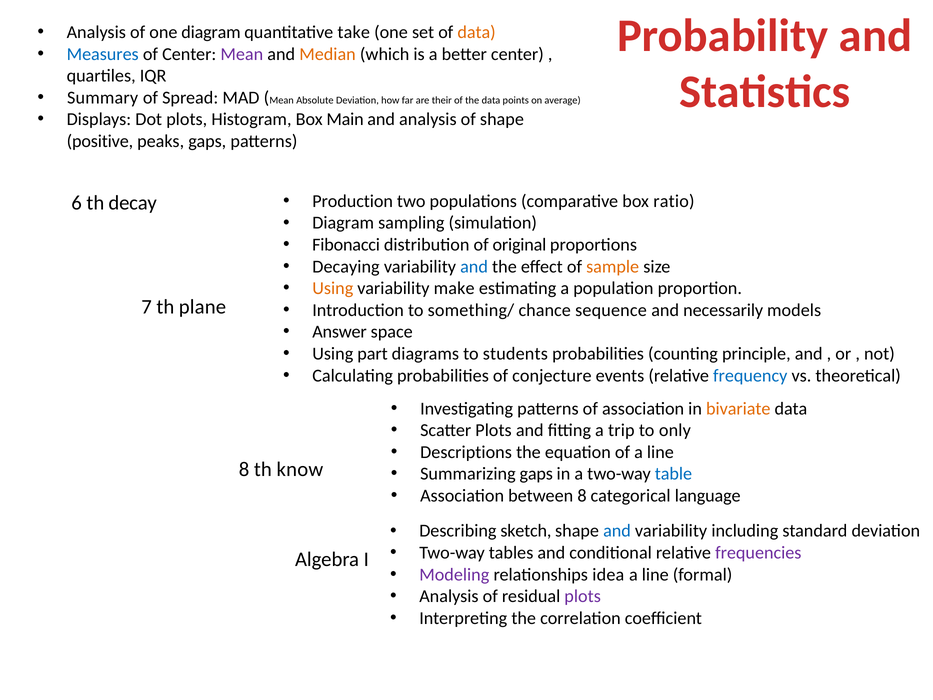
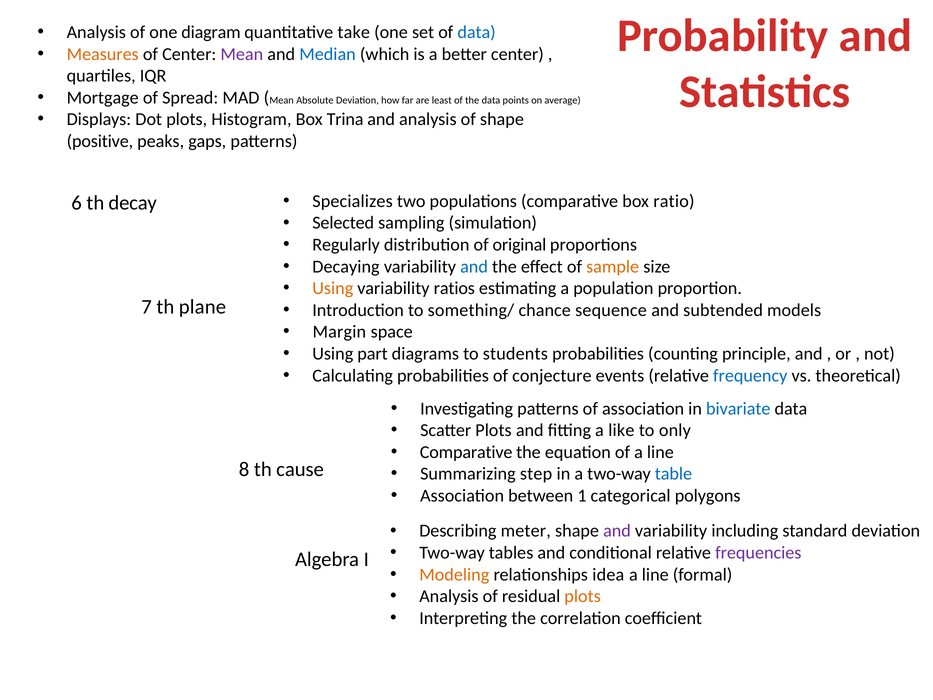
data colour: orange -> blue (477, 32)
Measures colour: blue -> orange (103, 54)
Median colour: orange -> blue (328, 54)
Summary: Summary -> Mortgage (103, 98)
their: their -> least (442, 100)
Main: Main -> Trina (345, 119)
Production: Production -> Specializes (353, 201)
Diagram: Diagram -> Selected (343, 223)
Fibonacci: Fibonacci -> Regularly (346, 245)
make: make -> ratios (454, 288)
necessarily: necessarily -> subtended (723, 310)
Answer: Answer -> Margin (339, 332)
bivariate colour: orange -> blue (738, 408)
trip: trip -> like (621, 430)
Descriptions: Descriptions -> Comparative (466, 452)
know: know -> cause (300, 469)
Summarizing gaps: gaps -> step (536, 474)
between 8: 8 -> 1 (582, 496)
language: language -> polygons (708, 496)
sketch: sketch -> meter (526, 531)
and colour: blue -> purple (617, 531)
Modeling colour: purple -> orange (454, 574)
plots colour: purple -> orange (583, 596)
